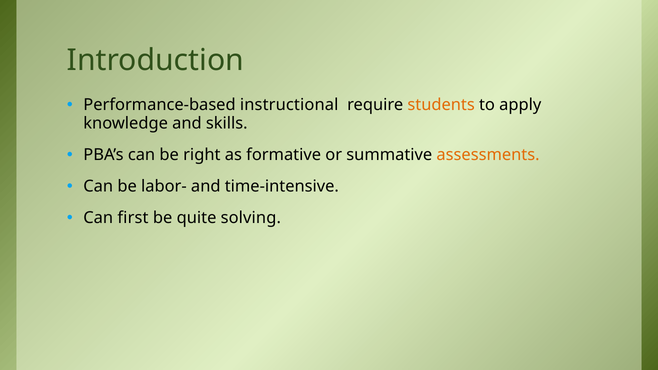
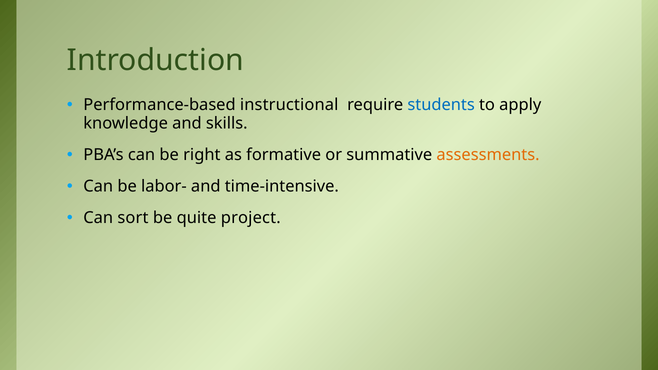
students colour: orange -> blue (441, 105)
first: first -> sort (133, 218)
solving: solving -> project (251, 218)
